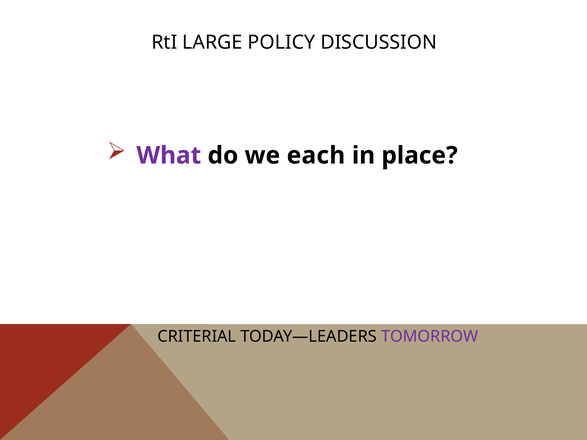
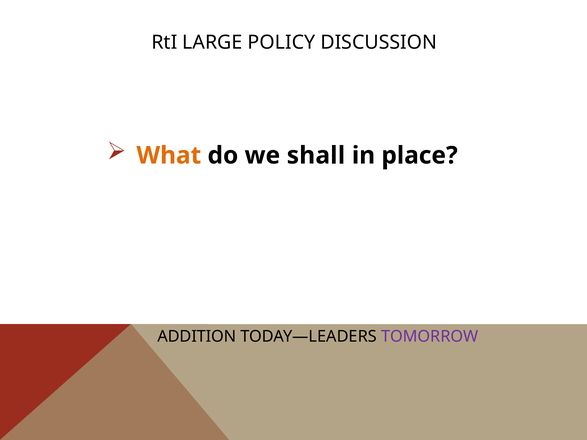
What colour: purple -> orange (169, 156)
each: each -> shall (316, 156)
CRITERIAL: CRITERIAL -> ADDITION (197, 337)
